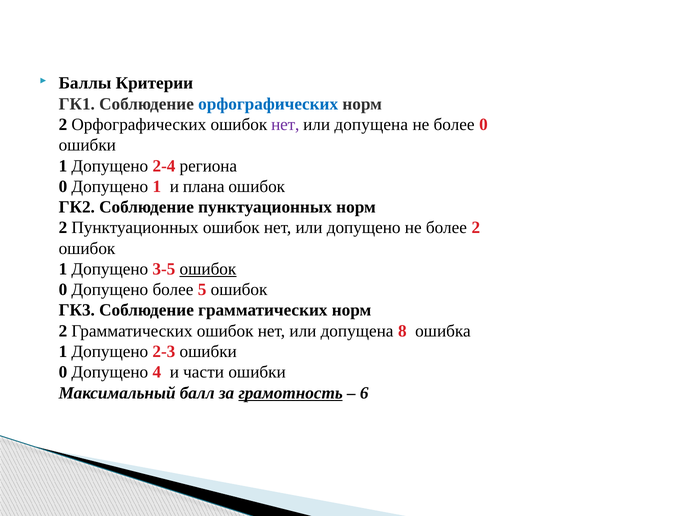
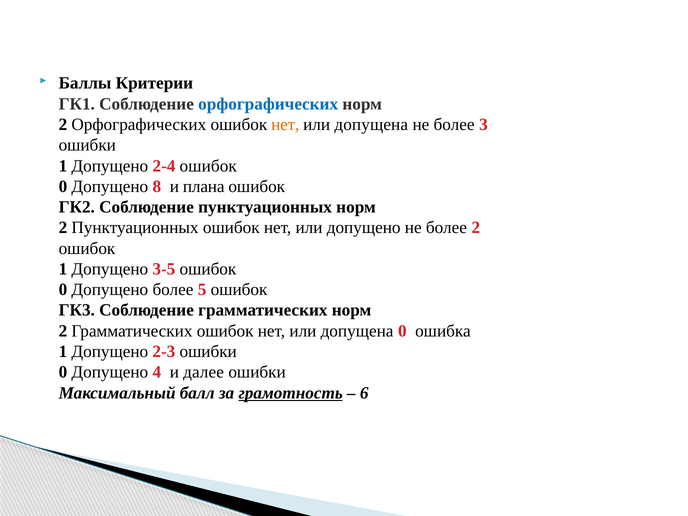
нет colour: purple -> orange (285, 125)
более 0: 0 -> 3 (484, 125)
2-4 региона: региона -> ошибок (208, 166)
Допущено 1: 1 -> 8 (157, 186)
ошибок underline: present -> none (208, 269)
допущена 8: 8 -> 0 (402, 331)
части: части -> далее (204, 372)
